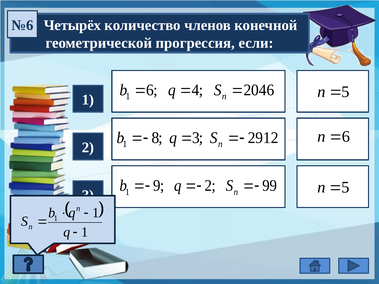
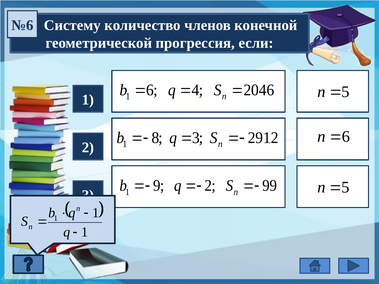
Четырёх: Четырёх -> Систему (72, 25)
